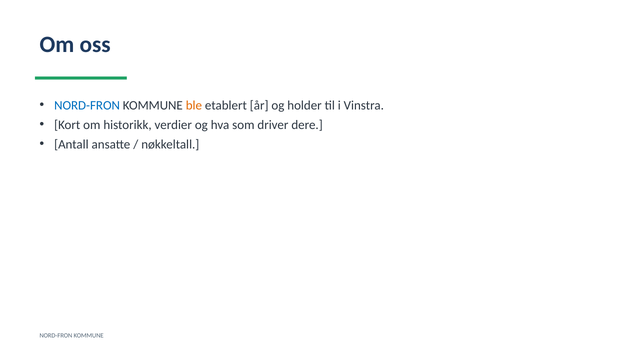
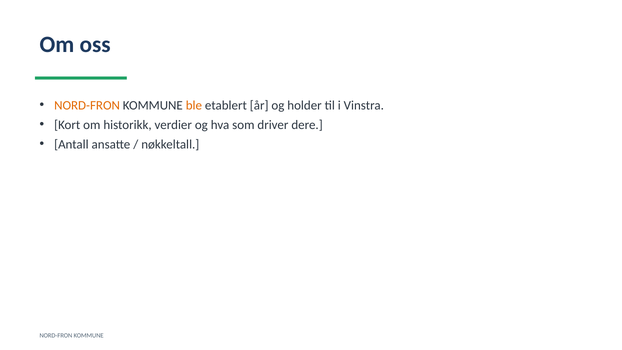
NORD-FRON colour: blue -> orange (87, 105)
